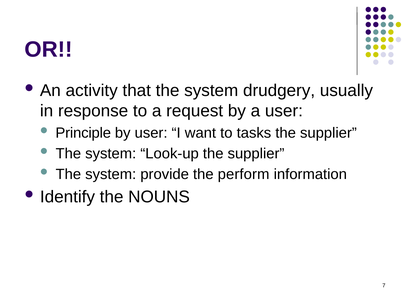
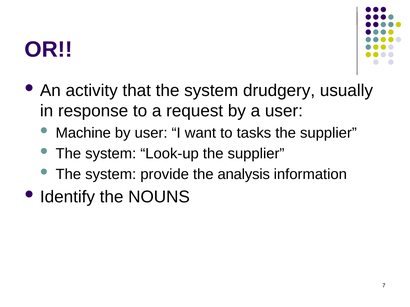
Principle: Principle -> Machine (83, 133)
perform: perform -> analysis (244, 174)
